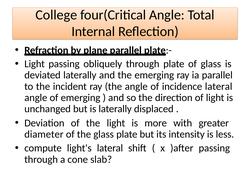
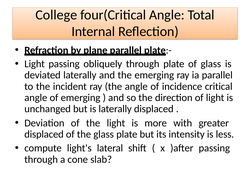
incidence lateral: lateral -> critical (219, 86)
diameter: diameter -> displaced (44, 134)
